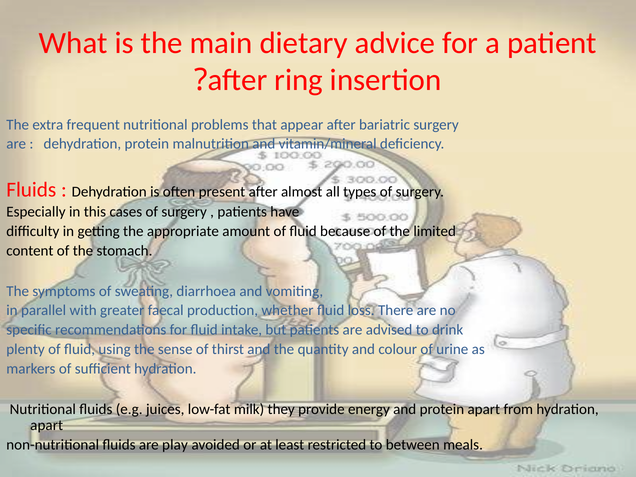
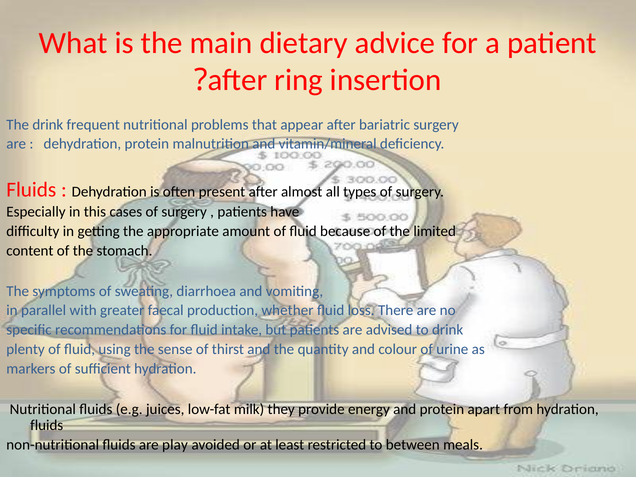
The extra: extra -> drink (48, 125)
apart: apart -> fluids (47, 425)
